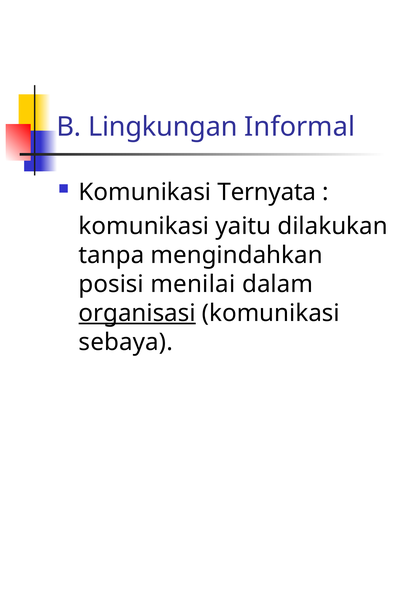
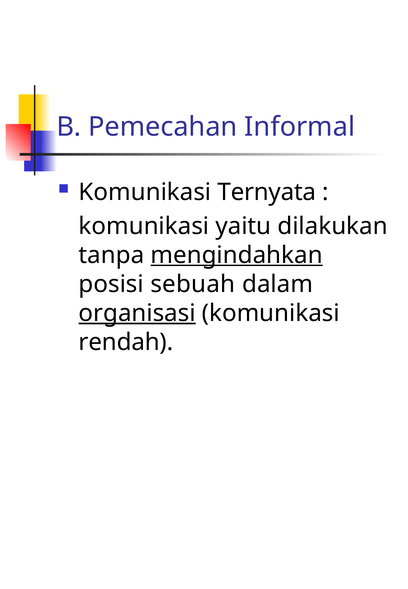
Lingkungan: Lingkungan -> Pemecahan (163, 127)
mengindahkan underline: none -> present (237, 255)
menilai: menilai -> sebuah (193, 284)
sebaya: sebaya -> rendah (126, 342)
